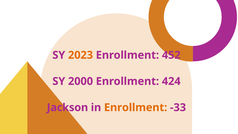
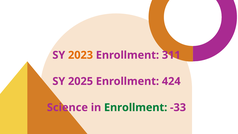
452: 452 -> 311 (171, 55)
2000: 2000 -> 2025 (81, 81)
Jackson: Jackson -> Science (67, 107)
Enrollment colour: orange -> green (136, 107)
